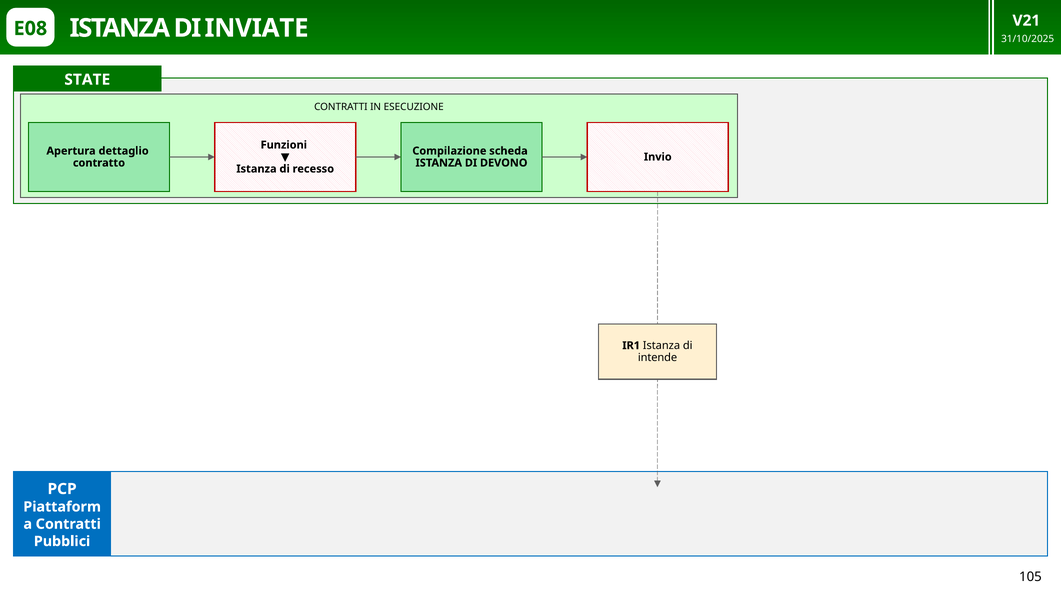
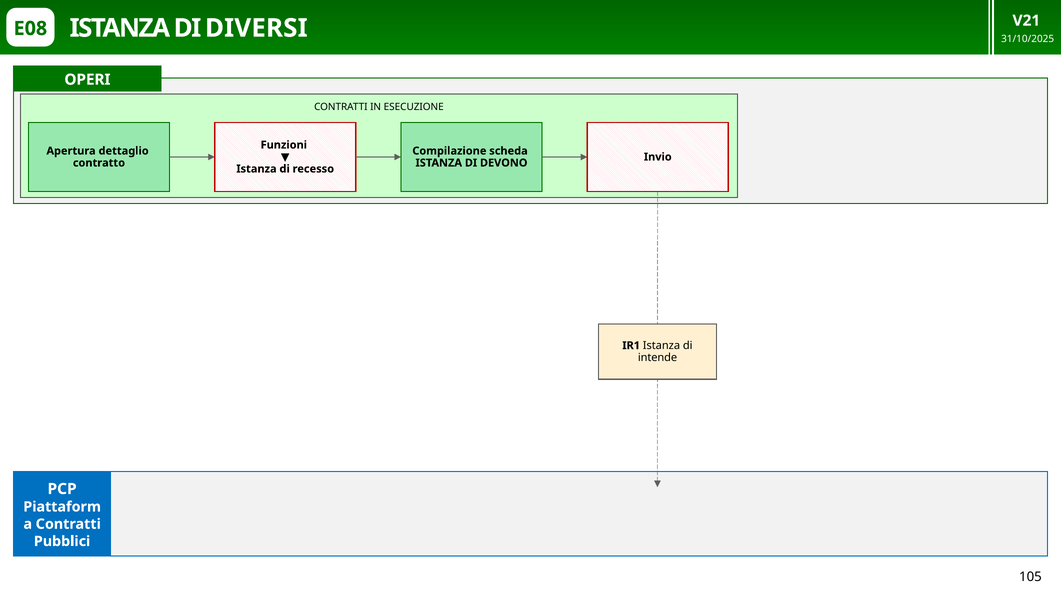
INVIATE: INVIATE -> DIVERSI (256, 28)
STATE: STATE -> OPERI (87, 80)
